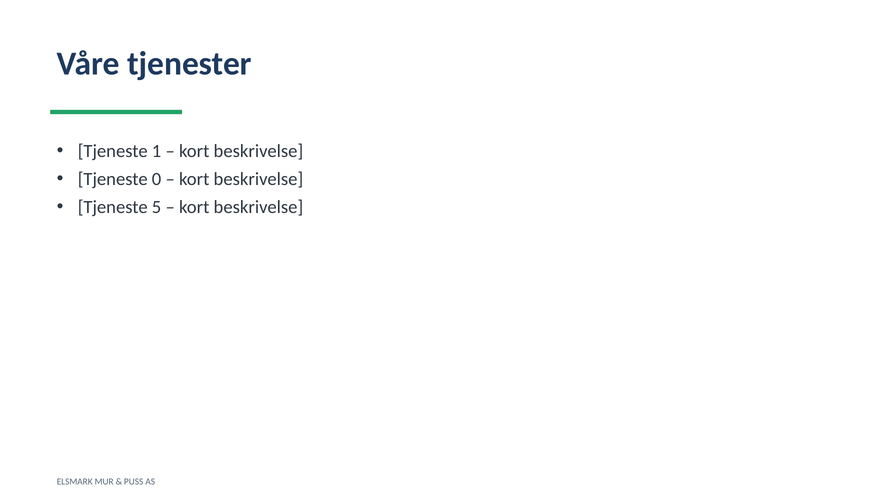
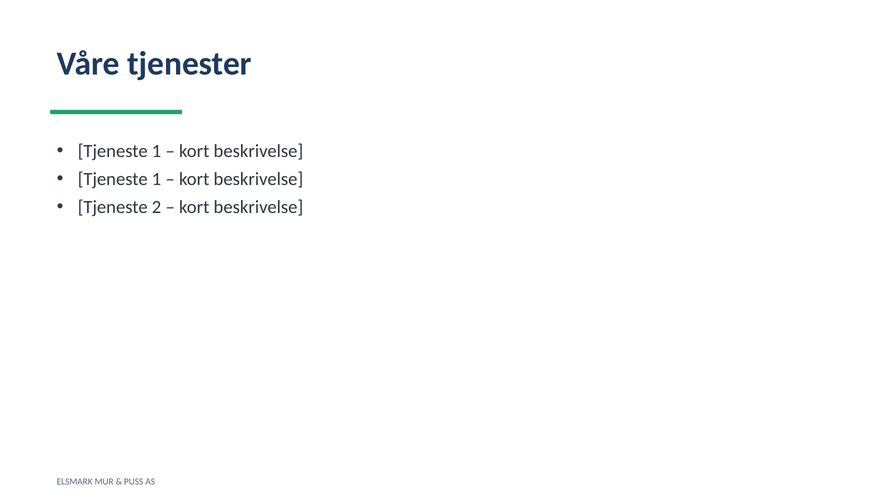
0: 0 -> 1 (157, 179)
5: 5 -> 2 (157, 207)
